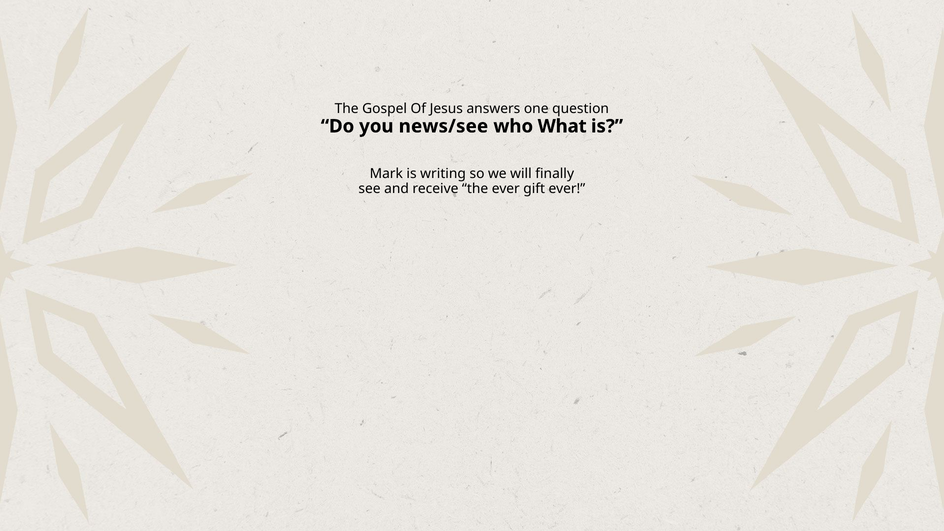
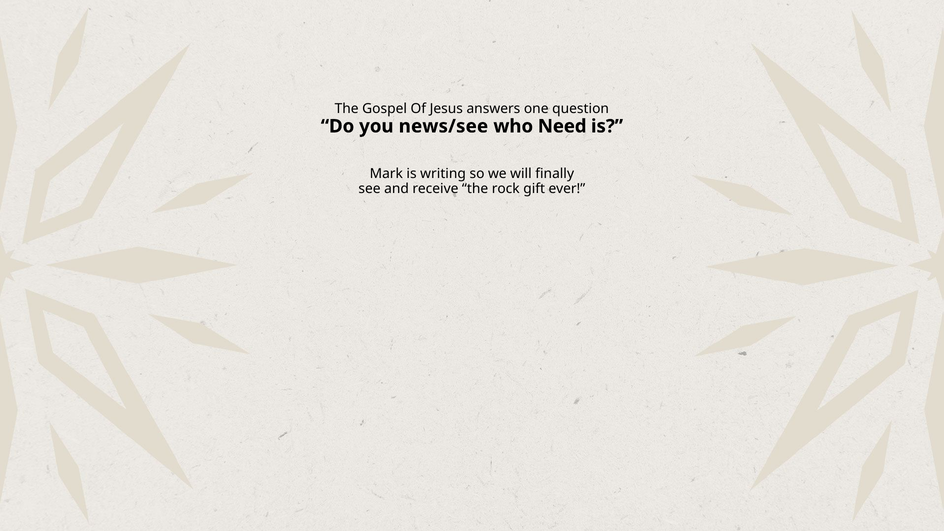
What: What -> Need (562, 126)
the ever: ever -> rock (506, 188)
